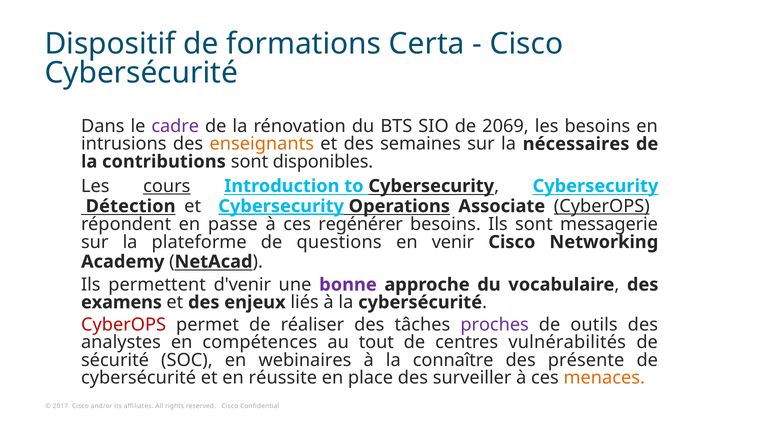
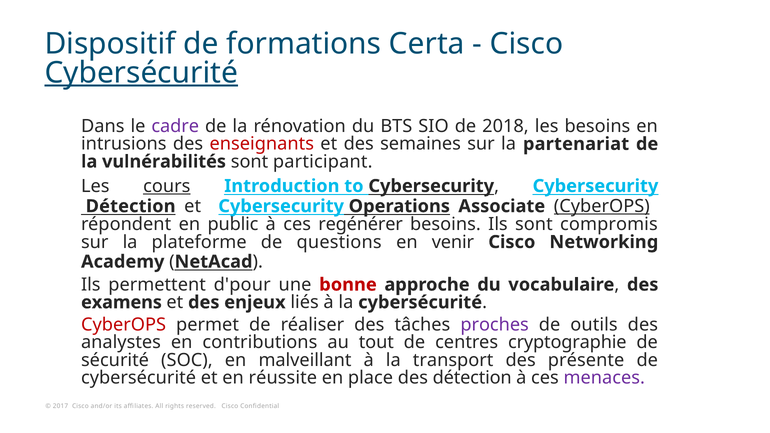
Cybersécurité underline: none -> present (141, 73)
2069: 2069 -> 2018 (505, 126)
enseignants colour: orange -> red (262, 144)
nécessaires: nécessaires -> partenariat (576, 144)
contributions: contributions -> vulnérabilités (164, 162)
disponibles: disponibles -> participant (323, 162)
Cybersecurity underline: present -> none (281, 206)
passe: passe -> public (233, 224)
messagerie: messagerie -> compromis (609, 224)
d'venir: d'venir -> d'pour (242, 285)
bonne colour: purple -> red (348, 285)
compétences: compétences -> contributions (260, 343)
vulnérabilités: vulnérabilités -> cryptographie (567, 343)
webinaires: webinaires -> malveillant (305, 360)
connaître: connaître -> transport (453, 360)
des surveiller: surveiller -> détection (472, 378)
menaces colour: orange -> purple (604, 378)
